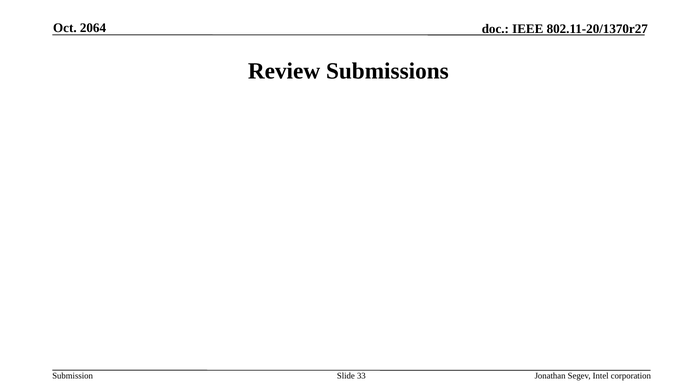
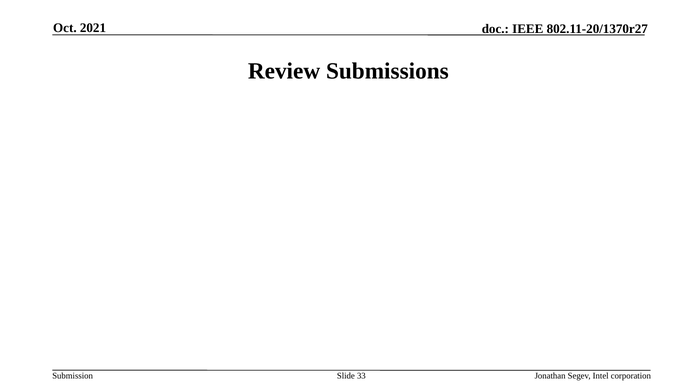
2064: 2064 -> 2021 (93, 28)
